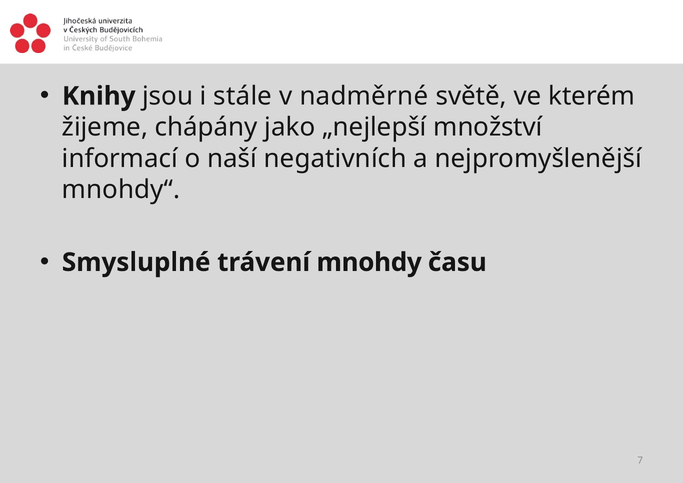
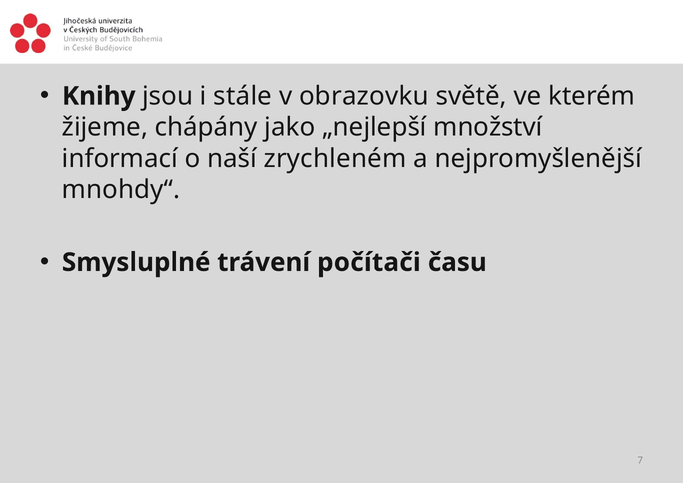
nadměrné: nadměrné -> obrazovku (364, 96)
negativních: negativních -> zrychleném (335, 158)
mnohdy: mnohdy -> počítači (369, 262)
